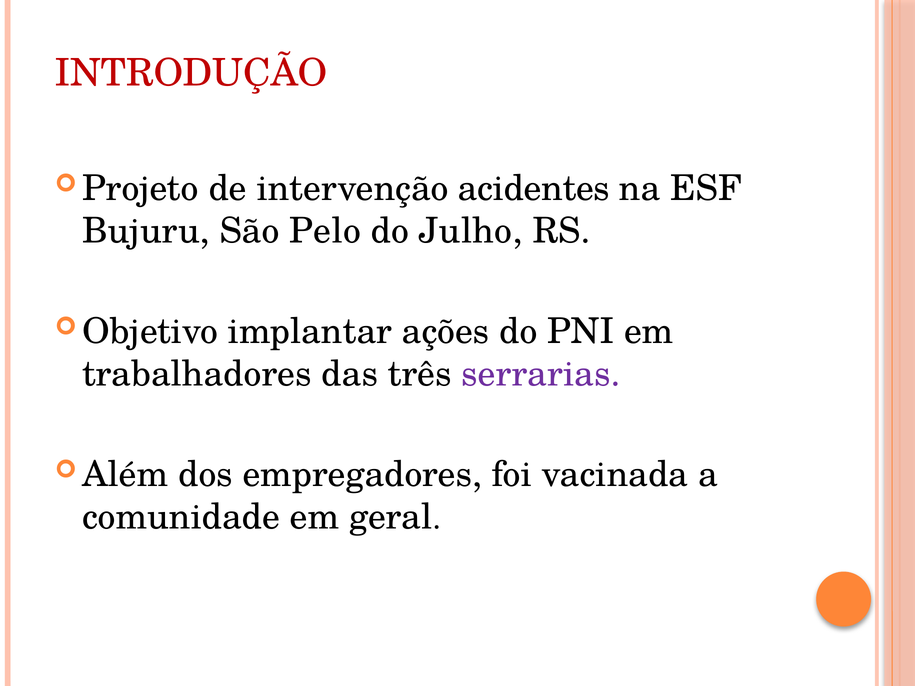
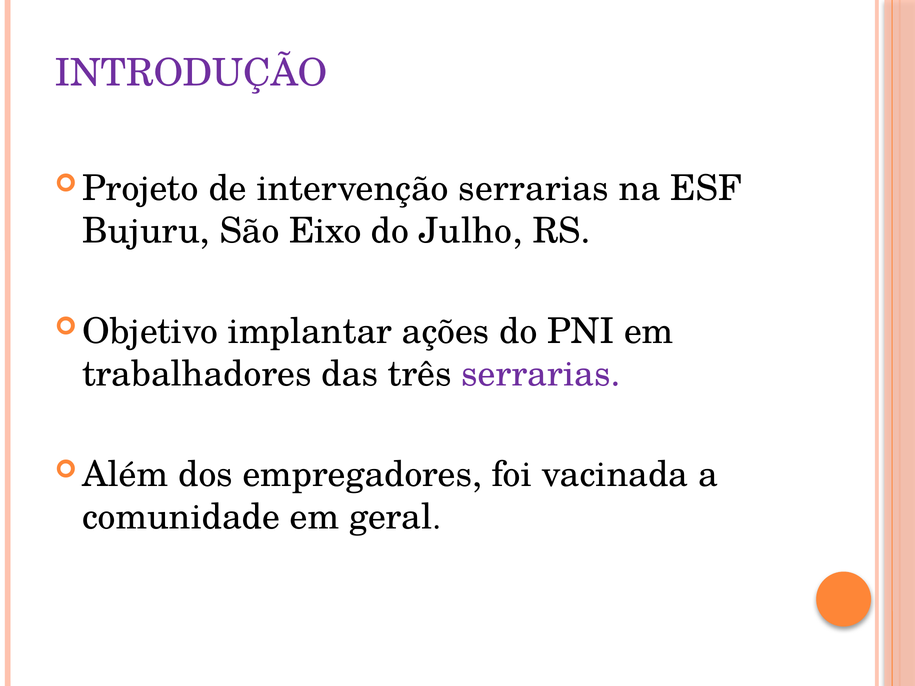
INTRODUÇÃO colour: red -> purple (191, 73)
intervenção acidentes: acidentes -> serrarias (534, 188)
Pelo: Pelo -> Eixo (325, 231)
